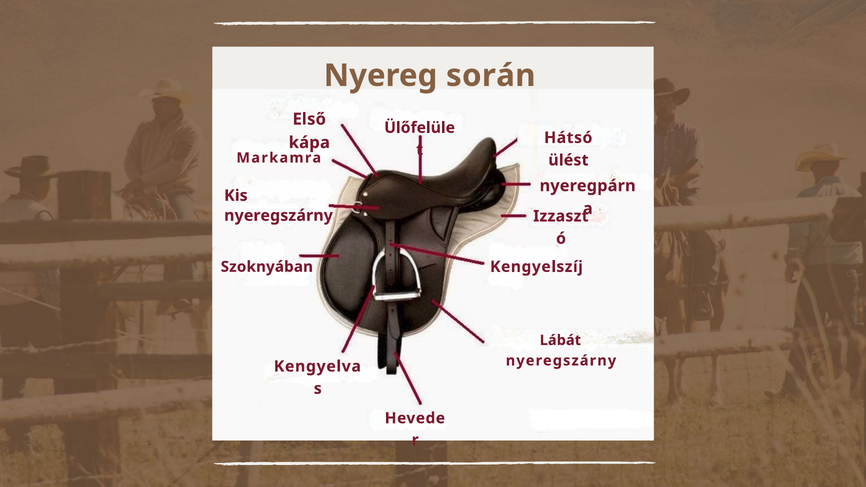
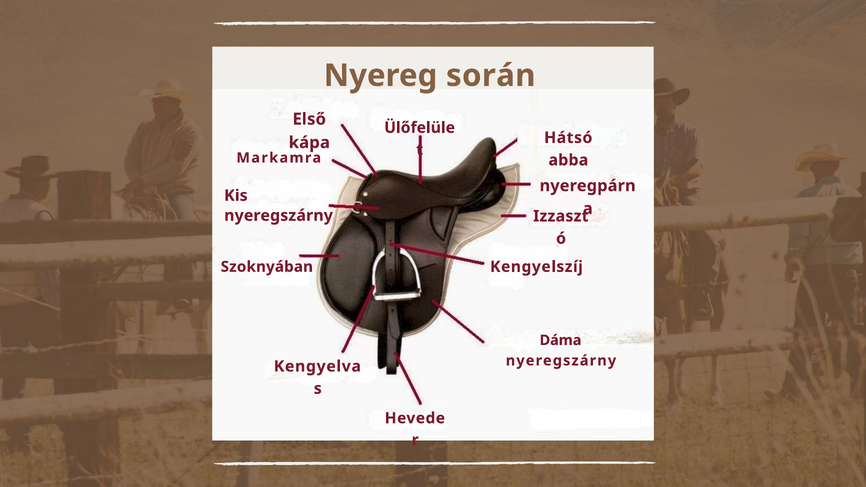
ülést: ülést -> abba (568, 160)
Lábát: Lábát -> Dáma (560, 340)
